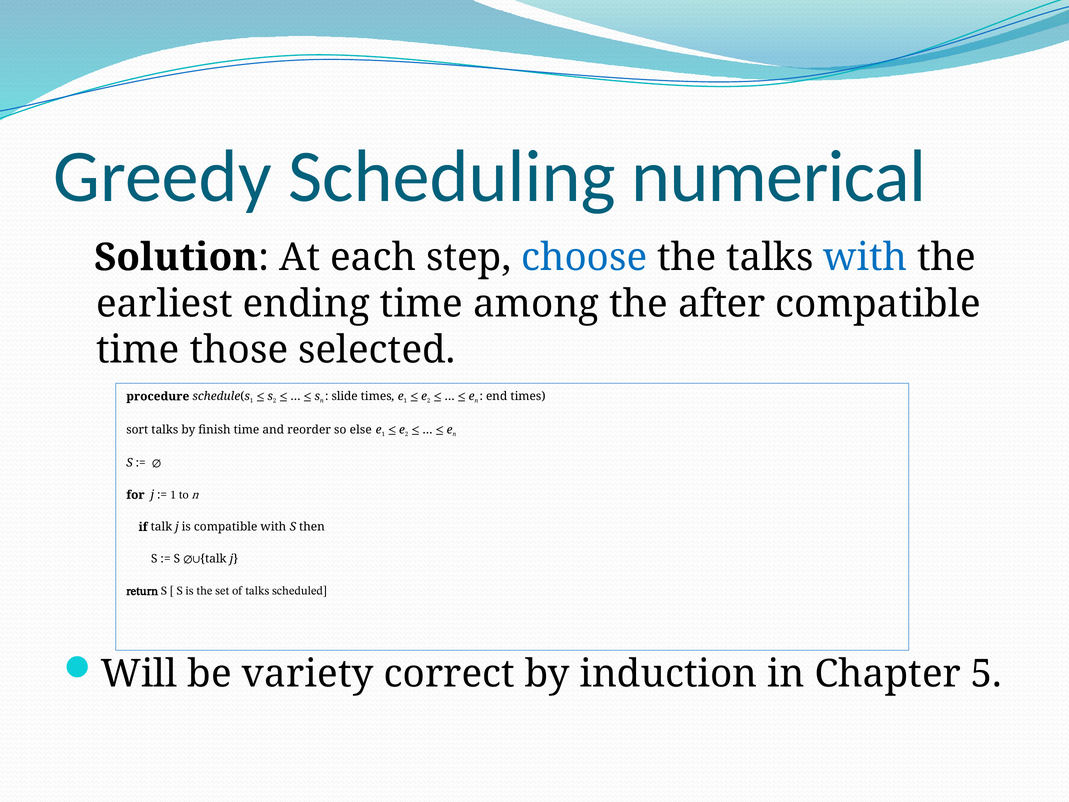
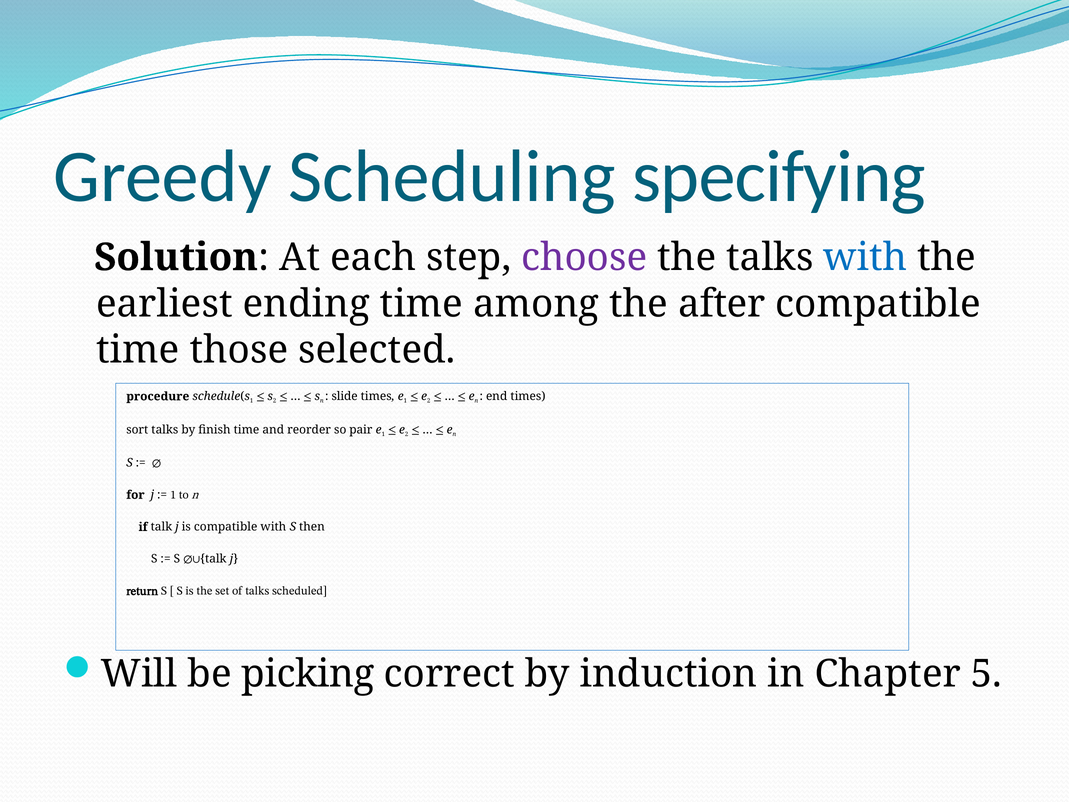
numerical: numerical -> specifying (779, 177)
choose colour: blue -> purple (584, 257)
else: else -> pair (361, 429)
variety: variety -> picking (308, 674)
